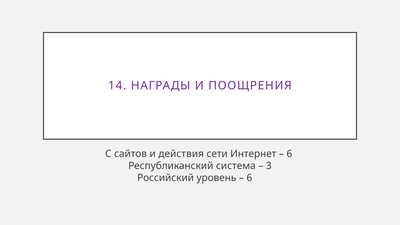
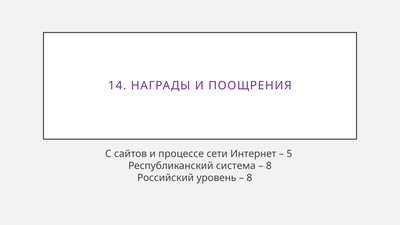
действия: действия -> процессе (181, 154)
6: 6 -> 5 (289, 154)
3: 3 -> 8 (269, 166)
6: 6 -> 8 (249, 178)
